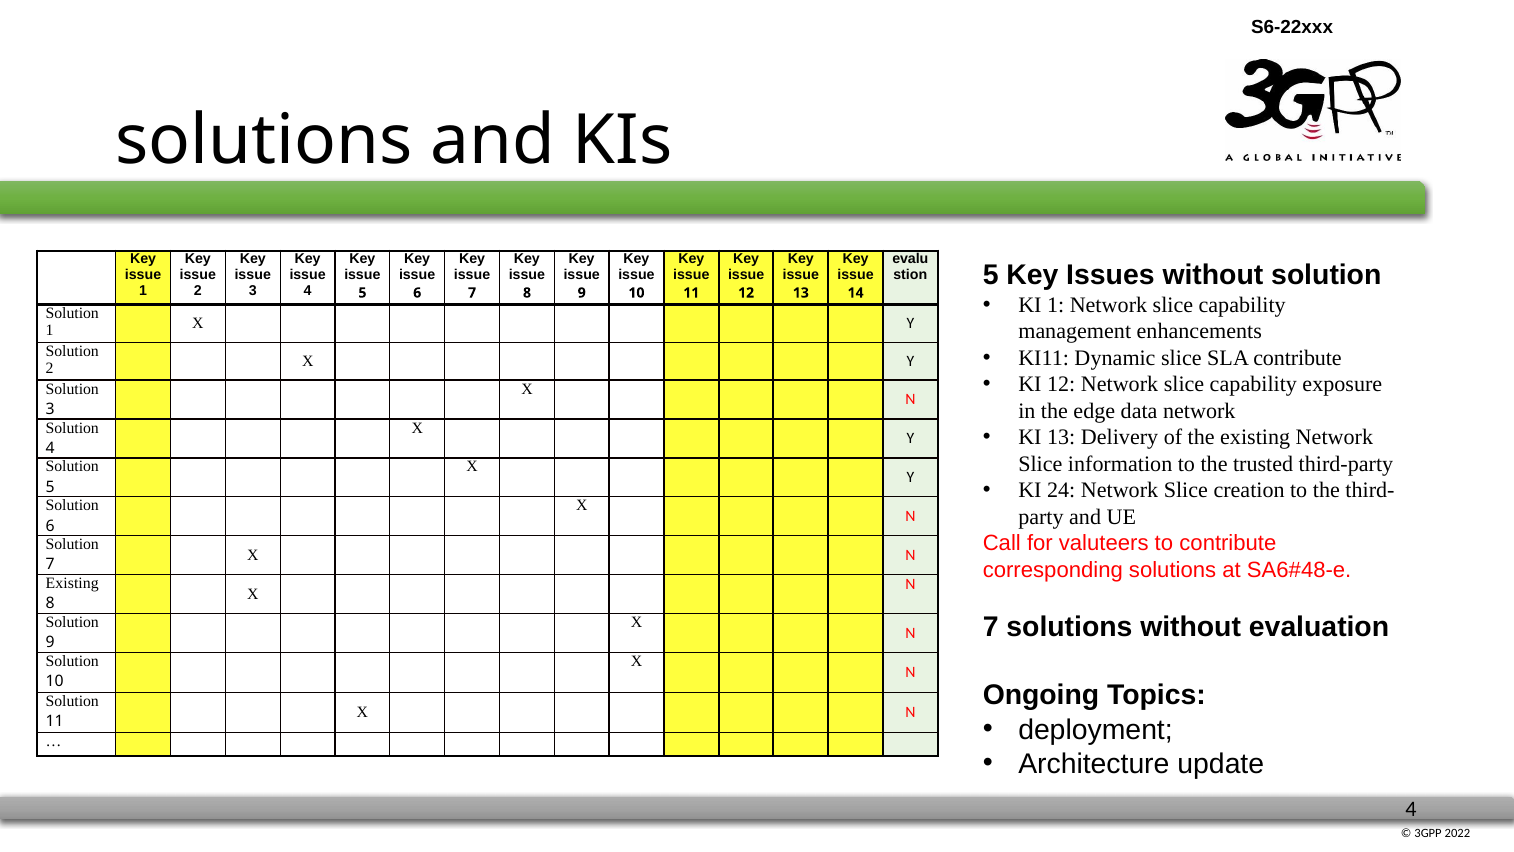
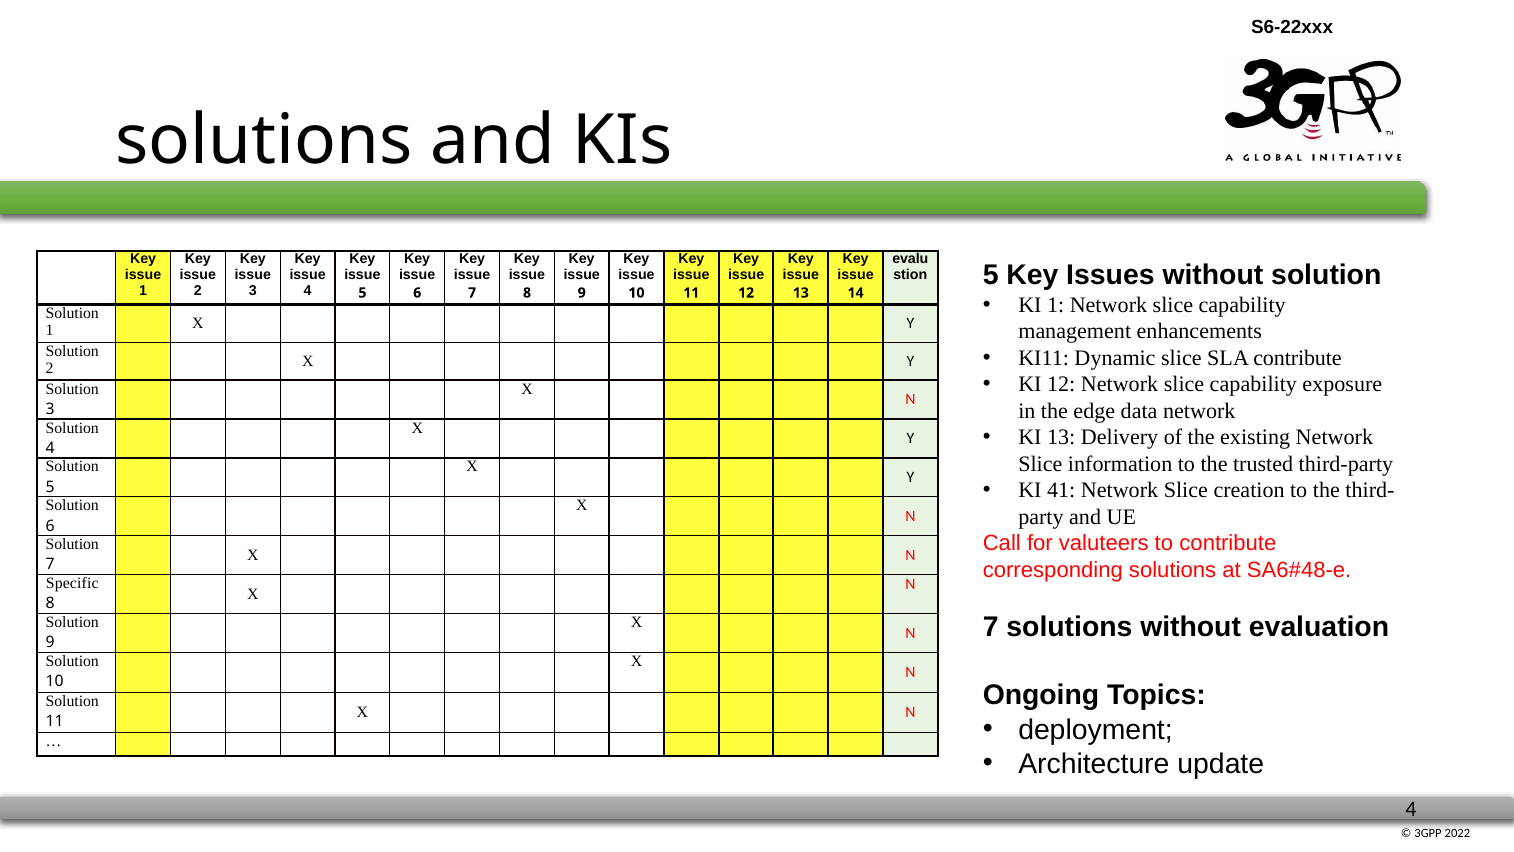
24: 24 -> 41 (1061, 490)
Existing: Existing -> Specific (72, 583)
